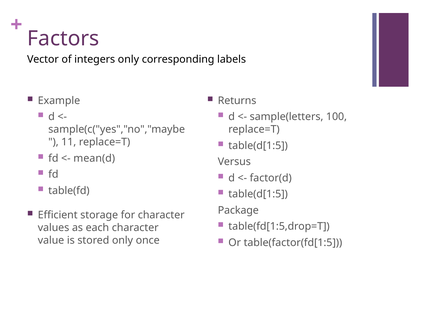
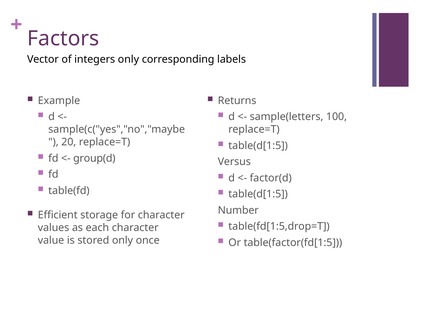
11: 11 -> 20 (69, 142)
mean(d: mean(d -> group(d (94, 159)
Package: Package -> Number (238, 211)
